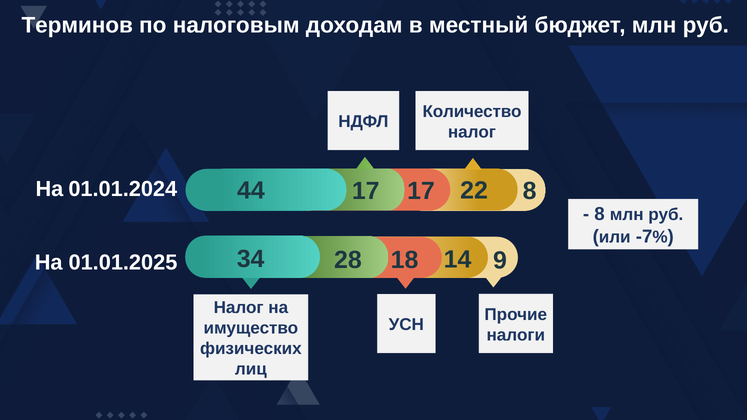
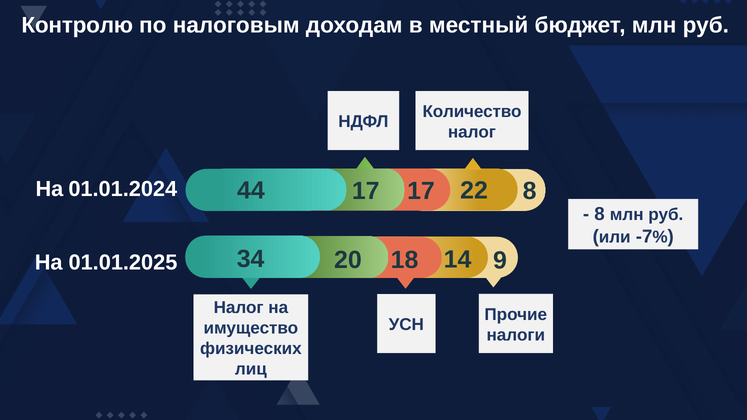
Терминов: Терминов -> Контролю (77, 26)
28: 28 -> 20 (348, 260)
